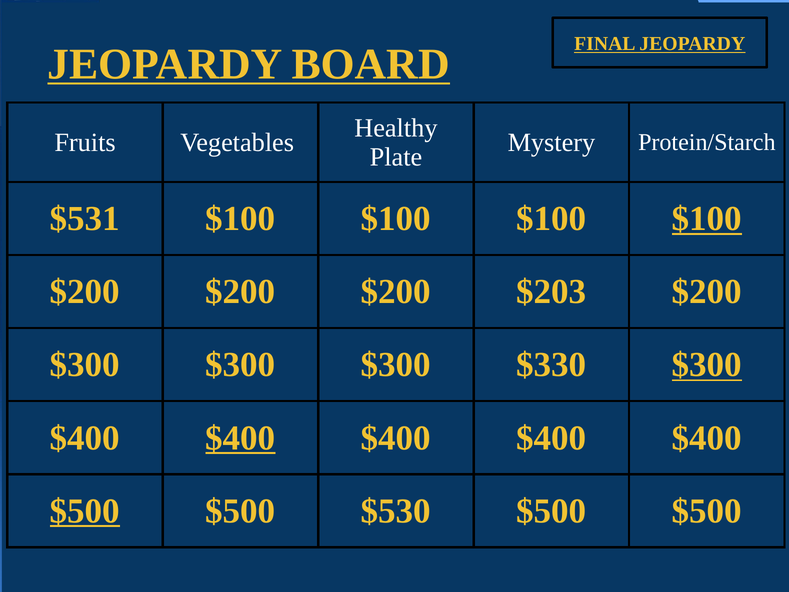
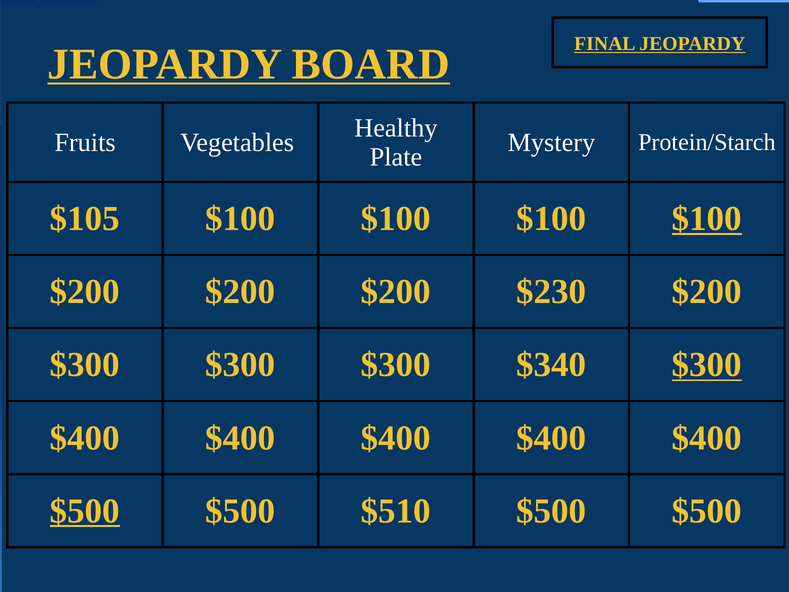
$531: $531 -> $105 (85, 219)
$203: $203 -> $230 (551, 292)
$330: $330 -> $340 (551, 365)
$400 underline: present -> none (240, 438)
$530: $530 -> $510 (396, 511)
